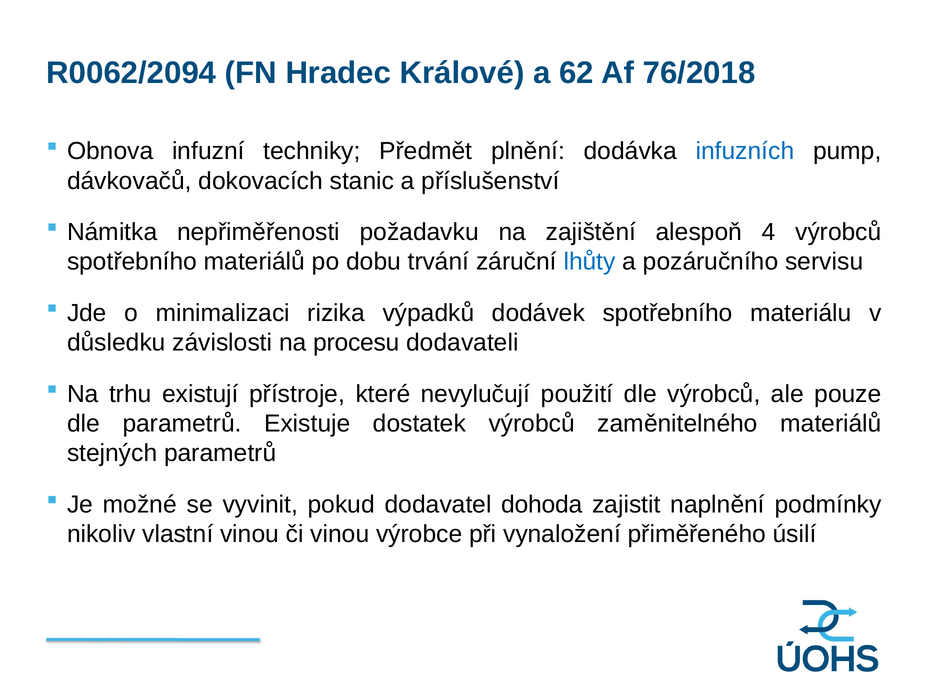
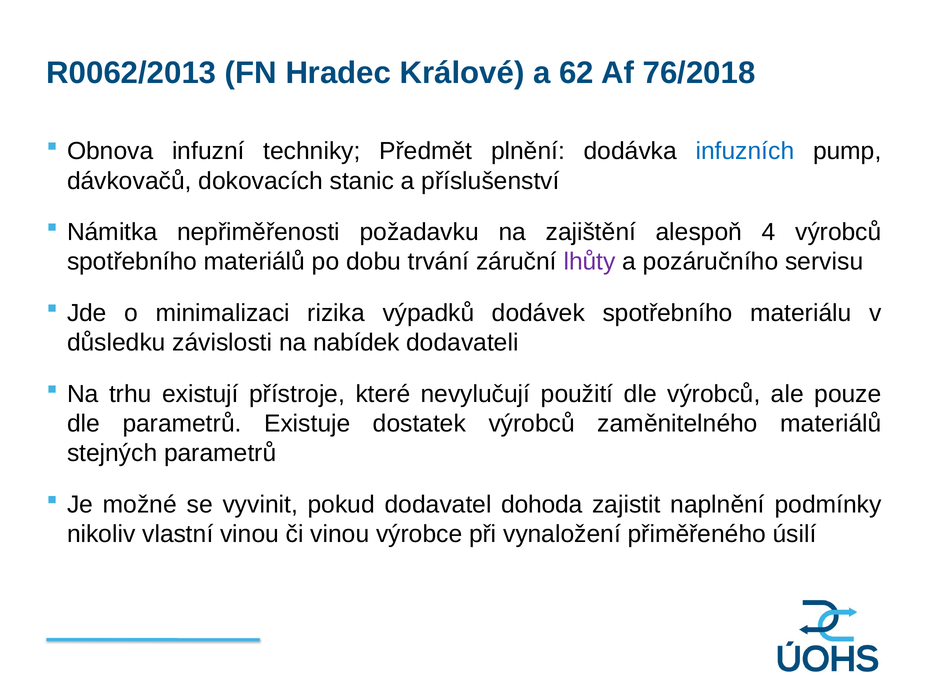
R0062/2094: R0062/2094 -> R0062/2013 (131, 73)
lhůty colour: blue -> purple (590, 262)
procesu: procesu -> nabídek (356, 343)
